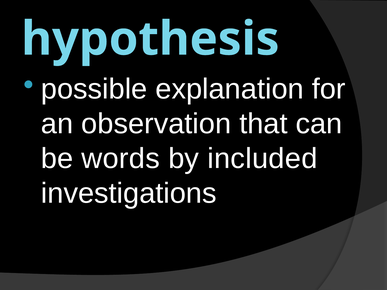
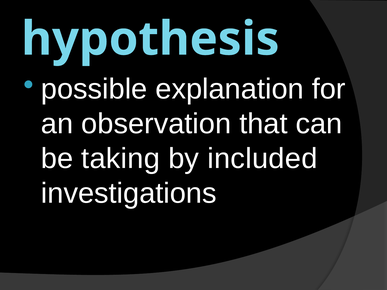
words: words -> taking (121, 159)
